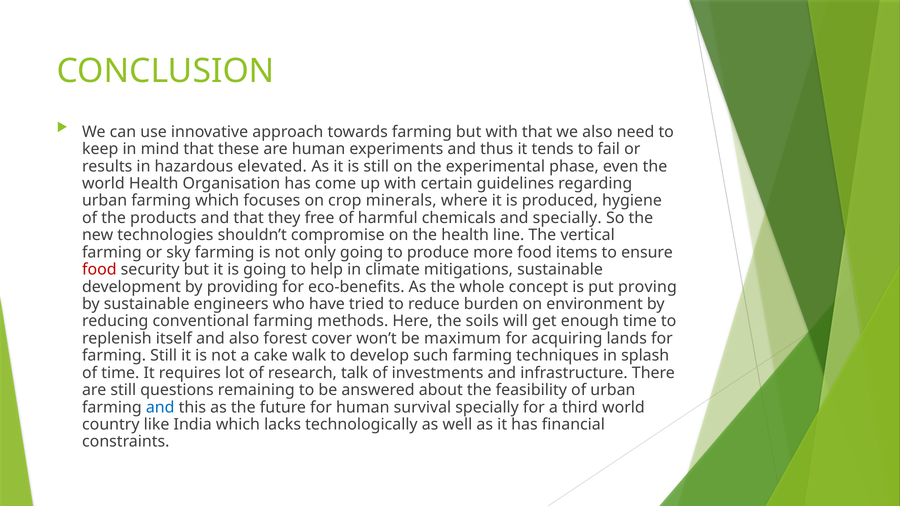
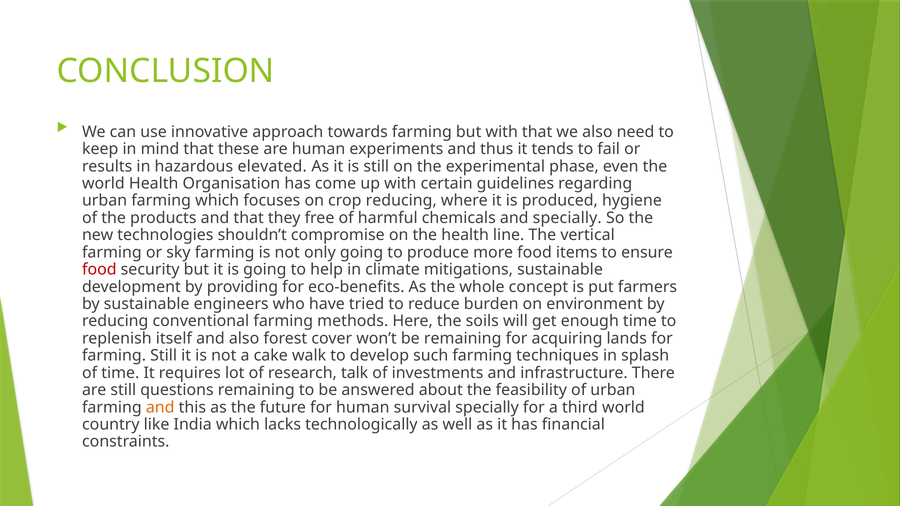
crop minerals: minerals -> reducing (401, 201)
proving: proving -> farmers (648, 287)
be maximum: maximum -> remaining (463, 339)
and colour: blue -> orange (160, 407)
